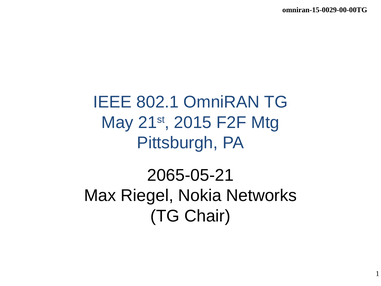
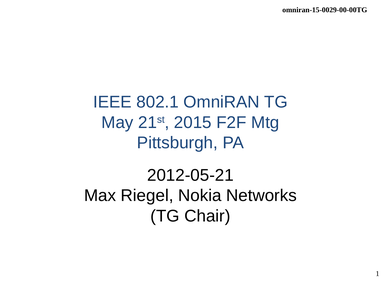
2065-05-21: 2065-05-21 -> 2012-05-21 (190, 175)
